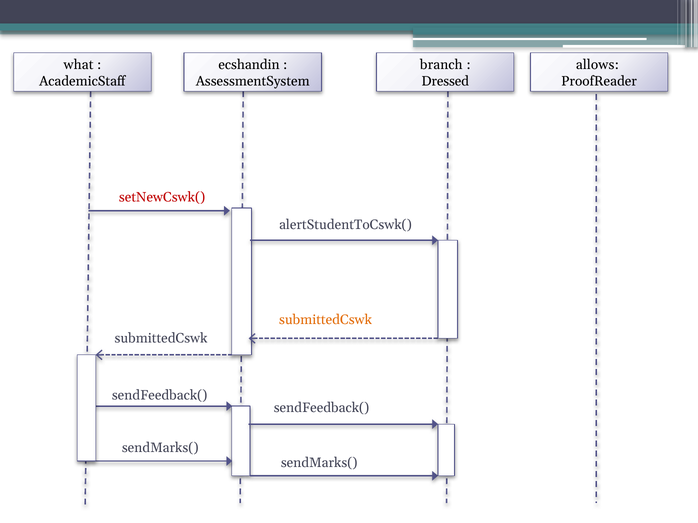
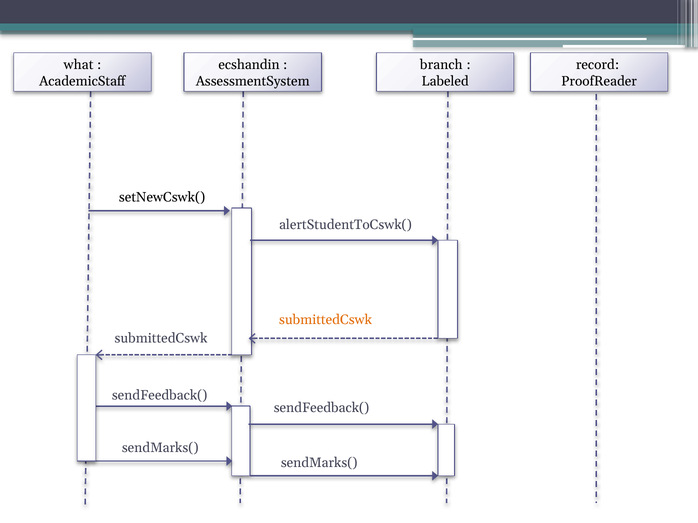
allows: allows -> record (597, 65)
Dressed: Dressed -> Labeled (445, 81)
setNewCswk( colour: red -> black (162, 197)
